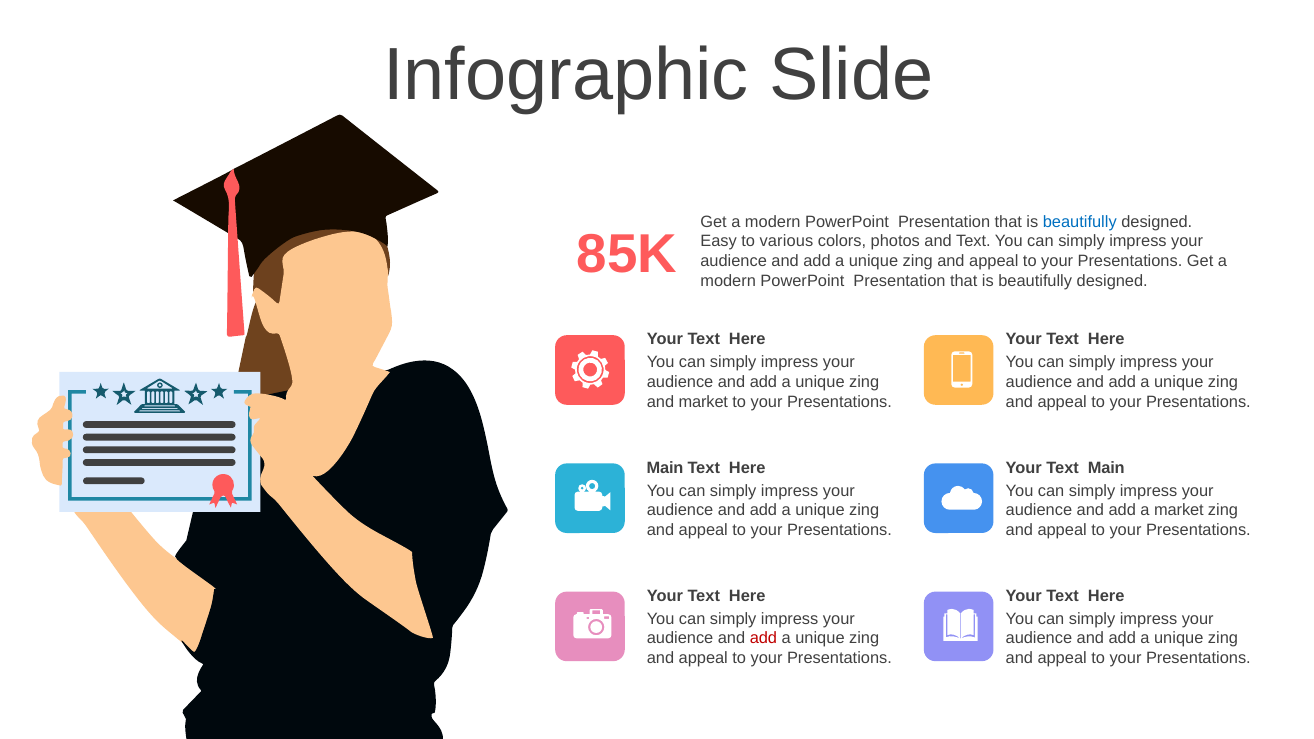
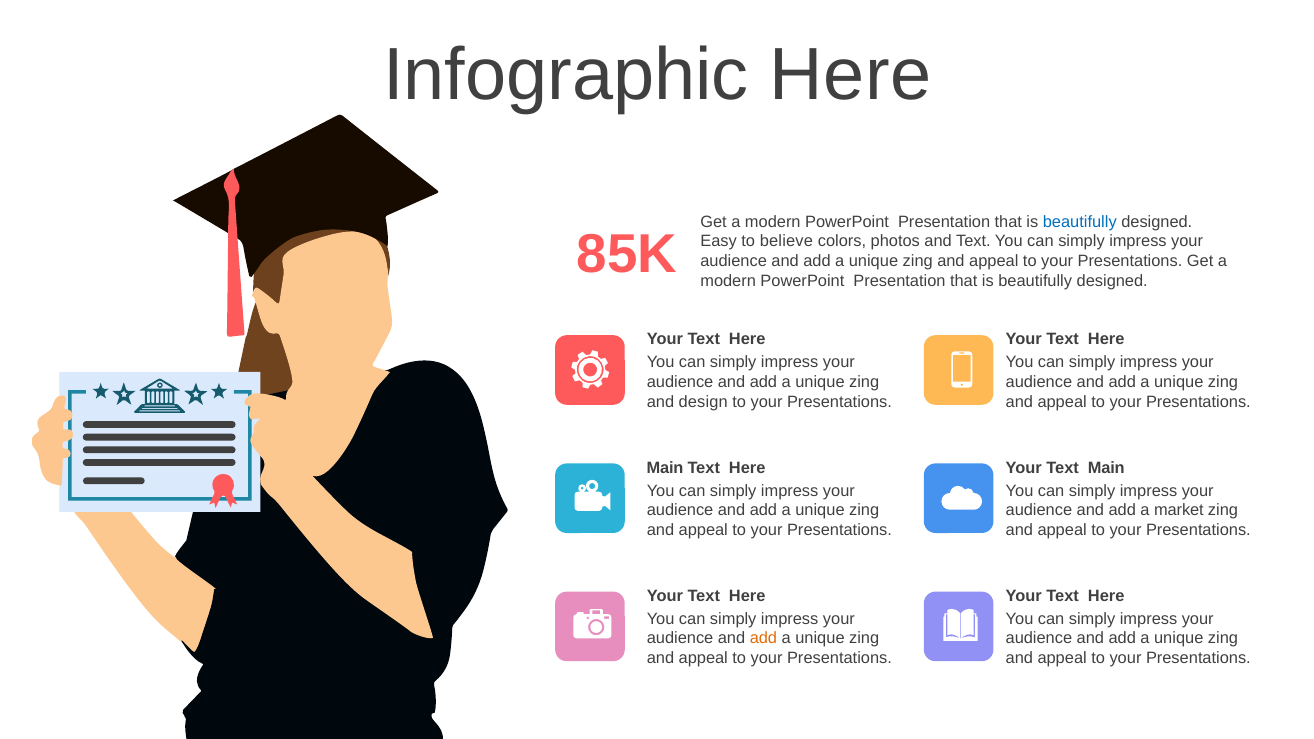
Infographic Slide: Slide -> Here (851, 75)
various: various -> believe (786, 241)
and market: market -> design (703, 402)
add colour: red -> orange (763, 639)
